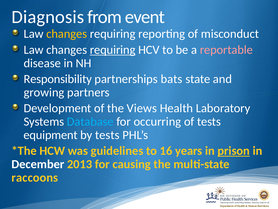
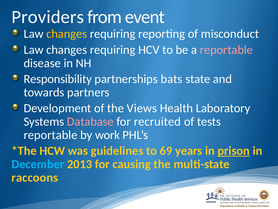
Diagnosis: Diagnosis -> Providers (48, 17)
requiring underline: present -> none (113, 50)
growing: growing -> towards (44, 92)
Database colour: light blue -> pink (90, 121)
occurring: occurring -> recruited (157, 121)
equipment: equipment -> reportable (51, 135)
by tests: tests -> work (107, 135)
16: 16 -> 69 (166, 151)
December colour: white -> light blue (38, 164)
